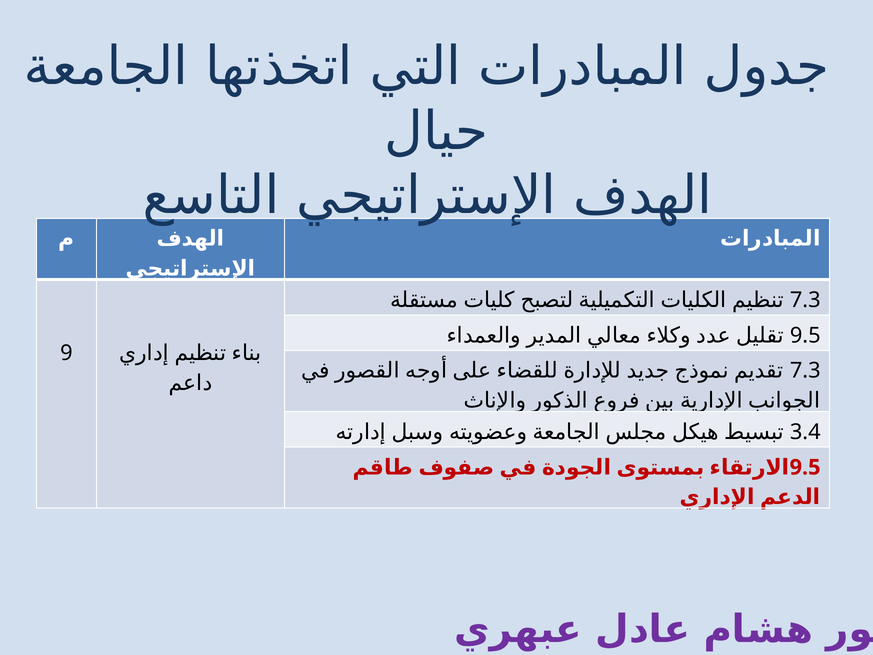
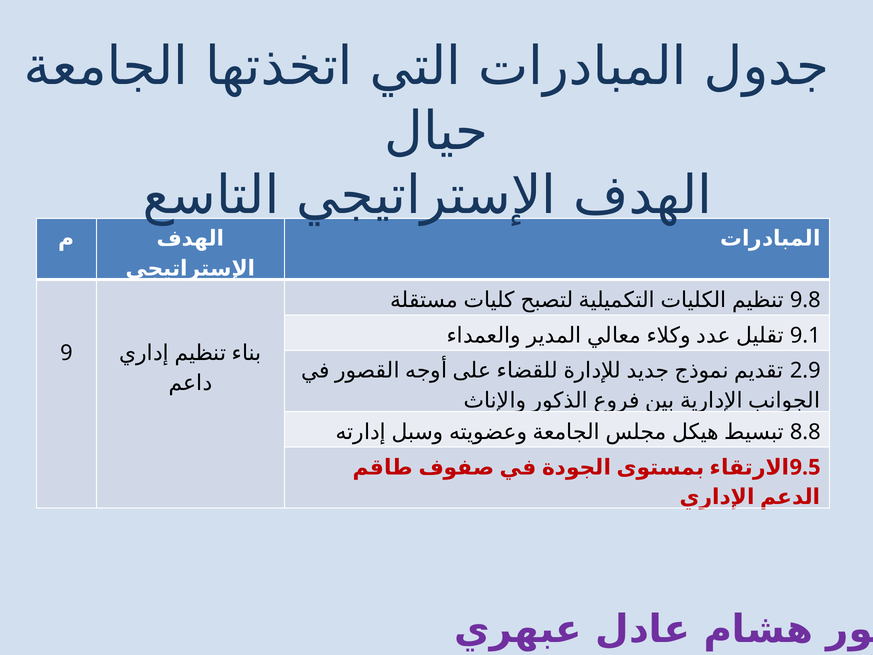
7.3: 7.3 -> 9.8 (805, 300)
9.5: 9.5 -> 9.1 (805, 335)
7.3: 7.3 -> 2.9 (805, 371)
3.4: 3.4 -> 8.8 (805, 432)
